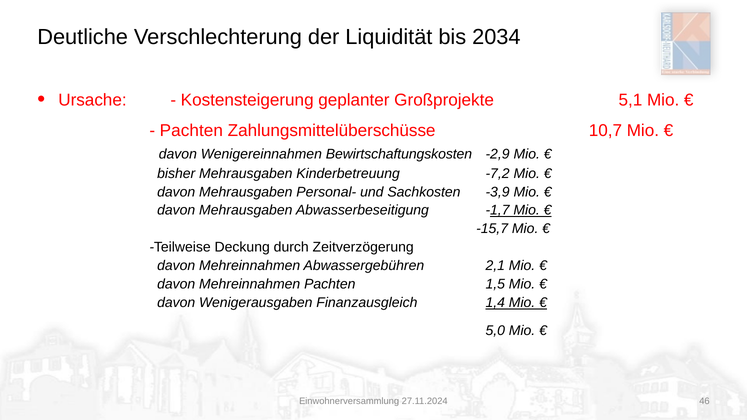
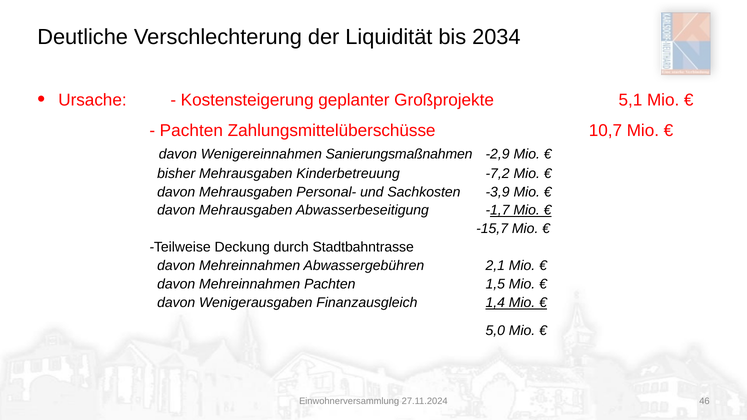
Bewirtschaftungskosten: Bewirtschaftungskosten -> Sanierungsmaßnahmen (399, 154)
Zeitverzögerung: Zeitverzögerung -> Stadtbahntrasse (363, 247)
